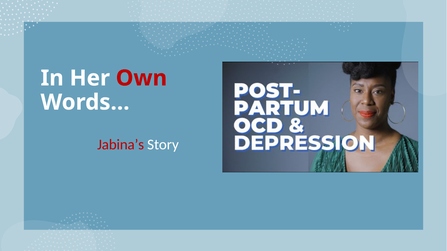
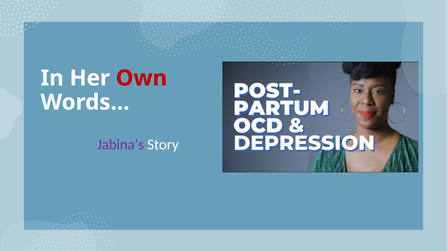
Jabina’s colour: red -> purple (121, 145)
